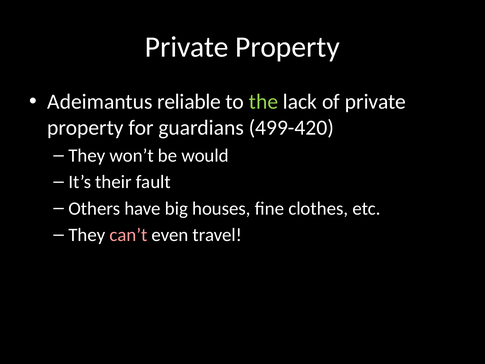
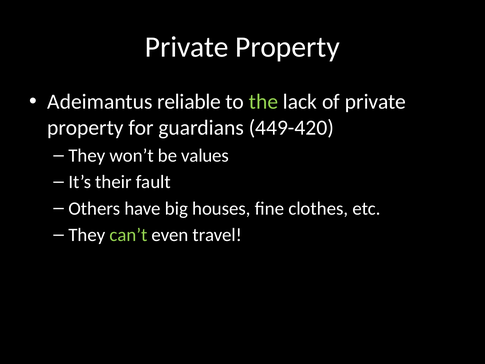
499-420: 499-420 -> 449-420 (291, 128)
would: would -> values (205, 155)
can’t colour: pink -> light green (128, 235)
